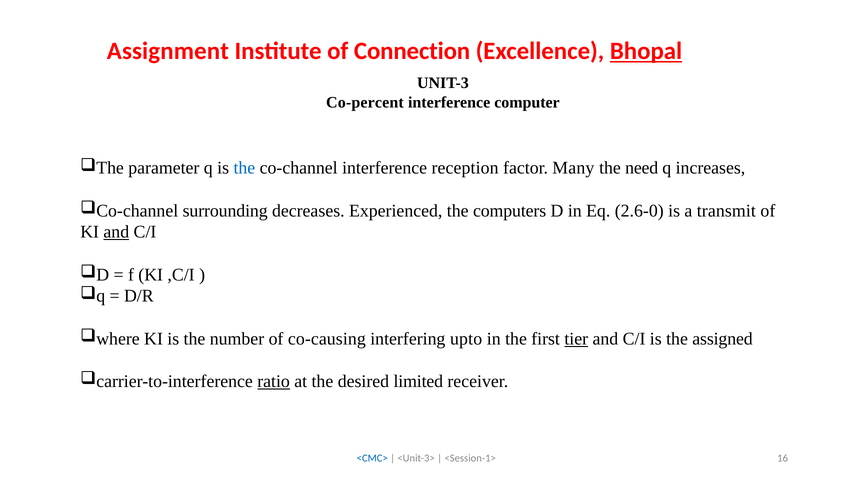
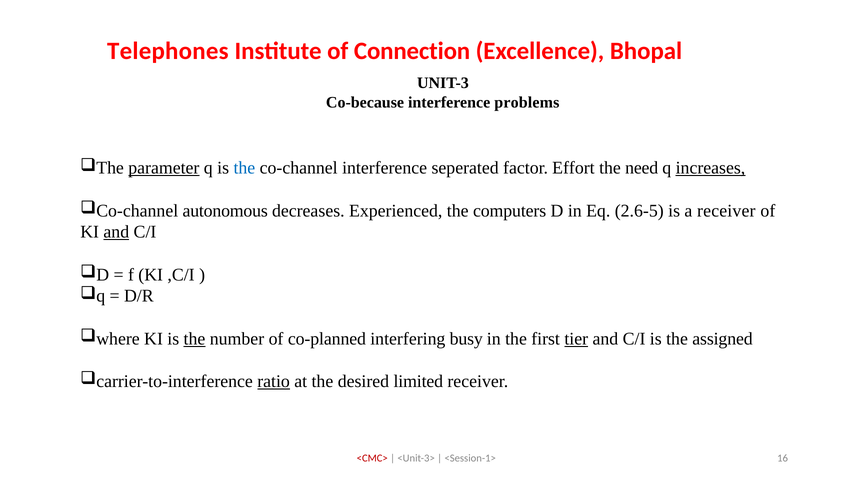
Assignment: Assignment -> Telephones (168, 51)
Bhopal underline: present -> none (646, 51)
Co-percent: Co-percent -> Co-because (365, 102)
computer: computer -> problems (527, 102)
parameter underline: none -> present (164, 168)
reception: reception -> seperated (465, 168)
Many: Many -> Effort (573, 168)
increases underline: none -> present (710, 168)
surrounding: surrounding -> autonomous (225, 211)
2.6-0: 2.6-0 -> 2.6-5 (639, 211)
a transmit: transmit -> receiver (726, 211)
the underline: none -> present (194, 339)
co-causing: co-causing -> co-planned (327, 339)
upto: upto -> busy (466, 339)
<CMC> colour: blue -> red (372, 458)
